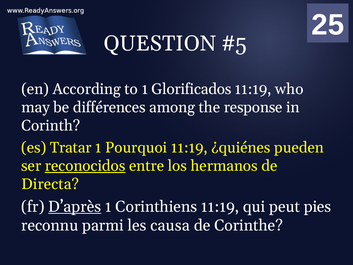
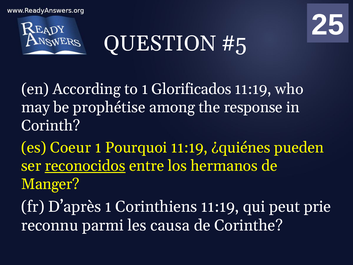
différences: différences -> prophétise (109, 107)
Tratar: Tratar -> Coeur (71, 147)
Directa: Directa -> Manger (50, 184)
D’après underline: present -> none (75, 206)
pies: pies -> prie (317, 206)
